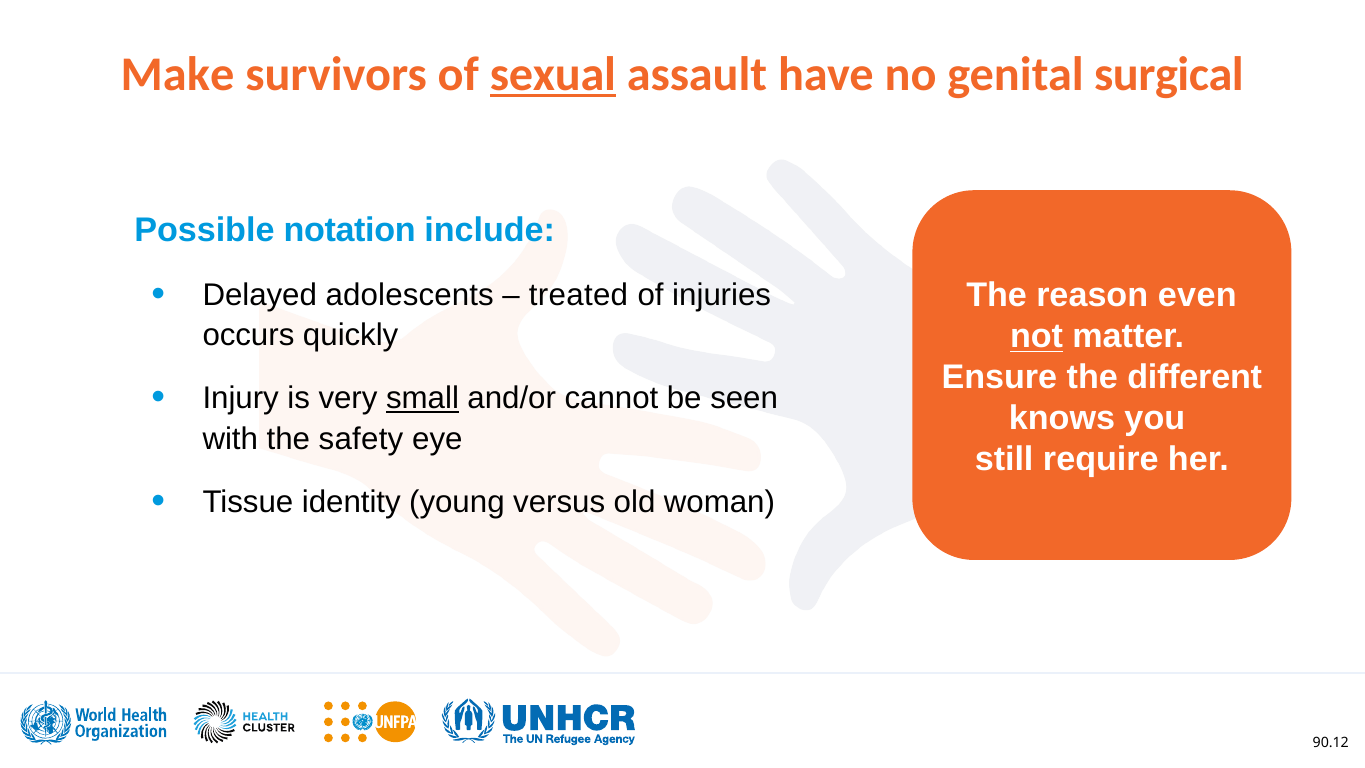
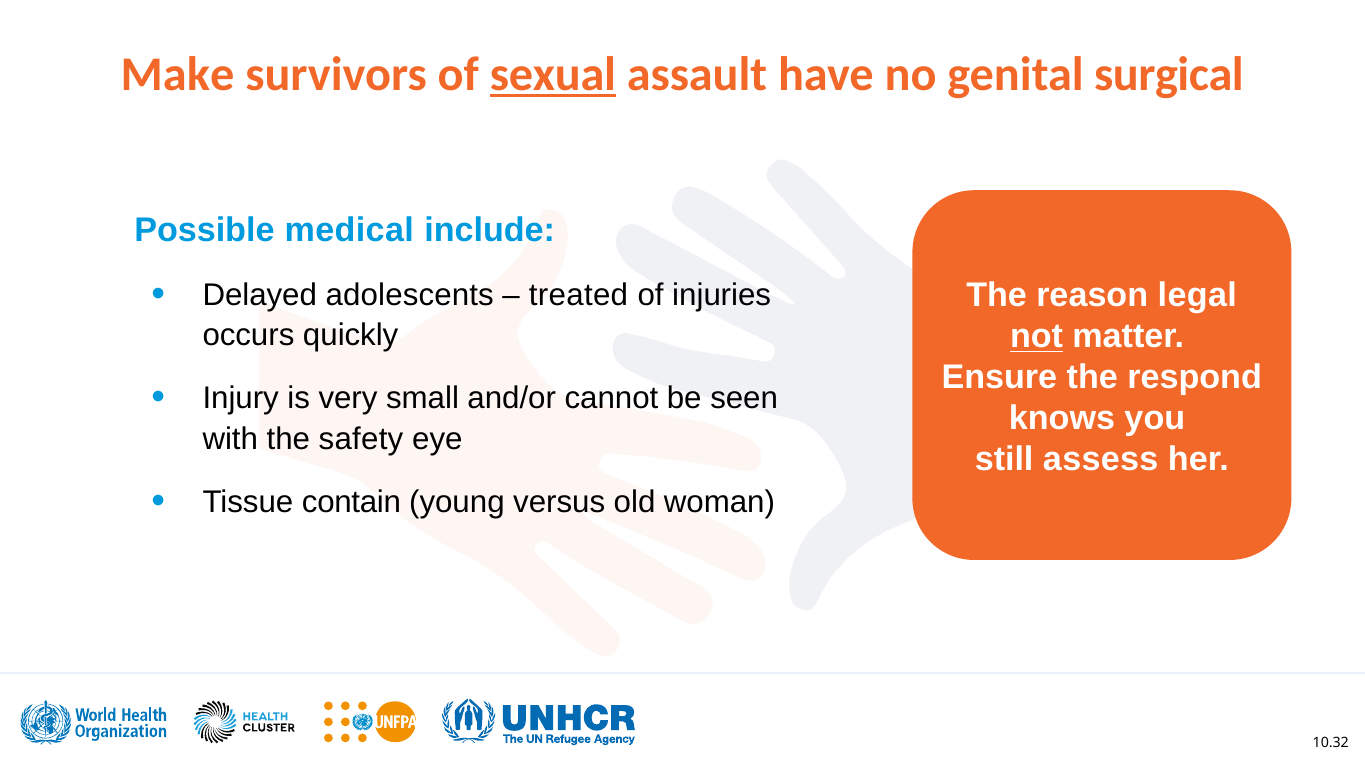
notation: notation -> medical (349, 230)
even: even -> legal (1197, 295)
different: different -> respond (1195, 377)
small underline: present -> none (423, 398)
require: require -> assess (1101, 459)
identity: identity -> contain (351, 502)
90.12: 90.12 -> 10.32 (1331, 742)
